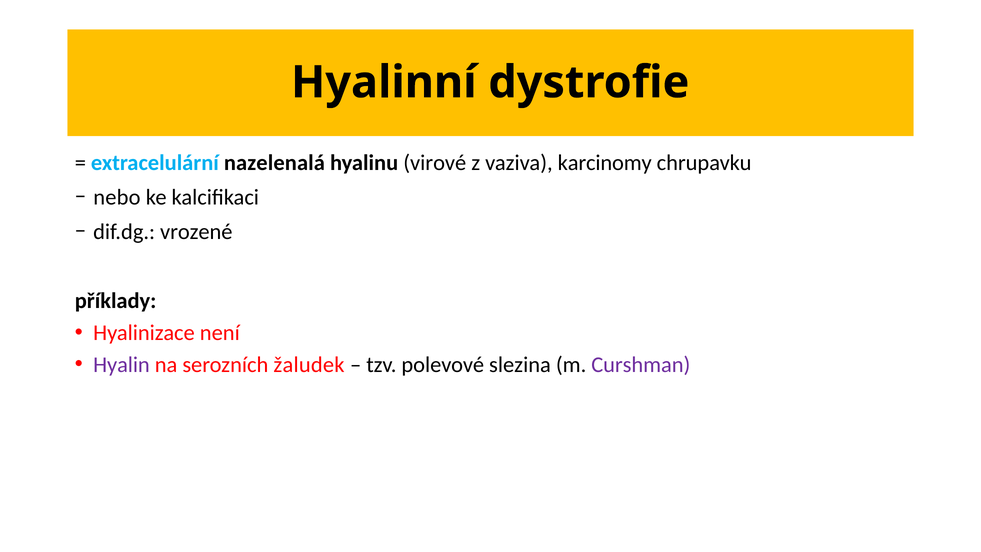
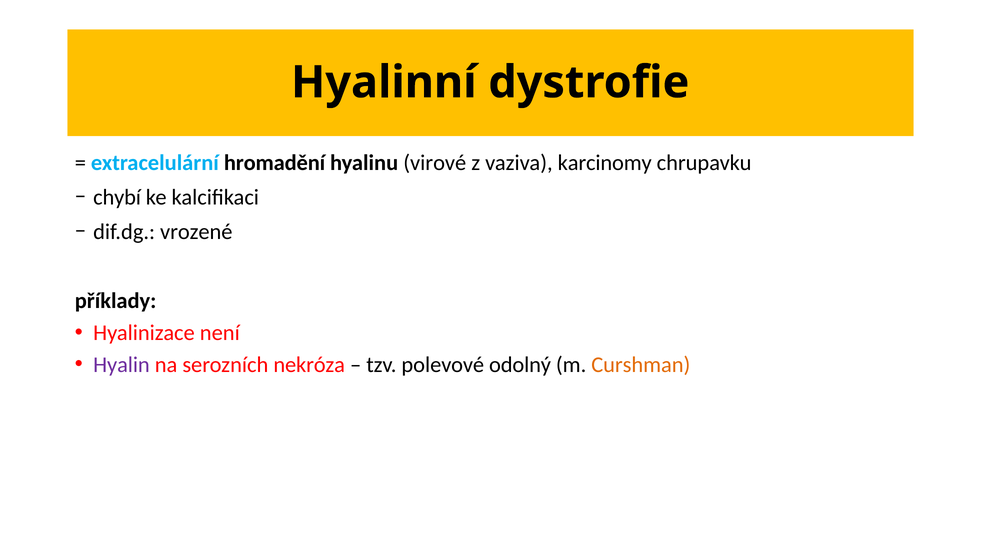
nazelenalá: nazelenalá -> hromadění (275, 163)
nebo: nebo -> chybí (117, 197)
žaludek: žaludek -> nekróza (309, 365)
slezina: slezina -> odolný (520, 365)
Curshman colour: purple -> orange (641, 365)
